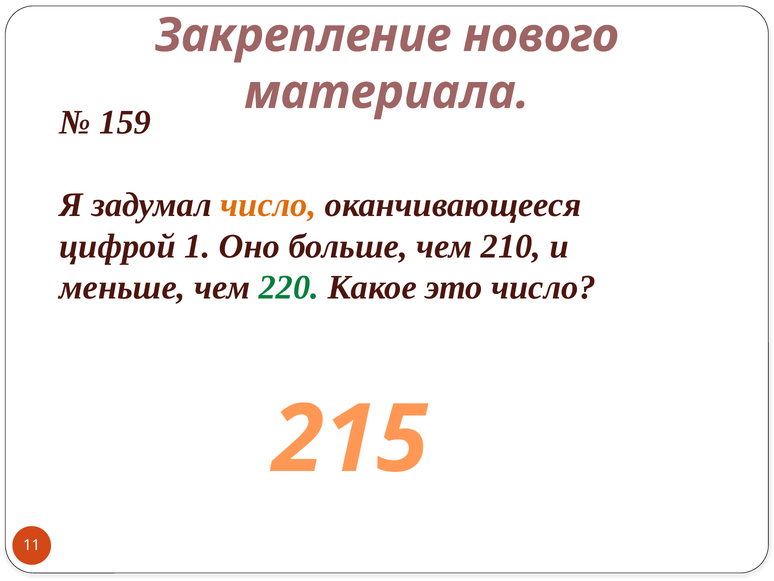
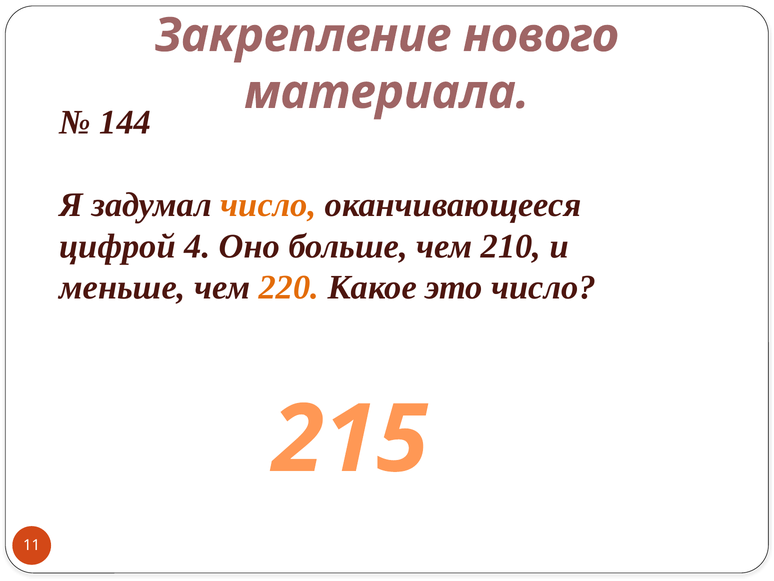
159: 159 -> 144 (125, 122)
1: 1 -> 4 (197, 246)
220 colour: green -> orange (289, 287)
